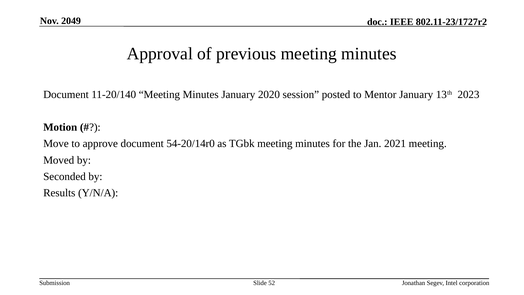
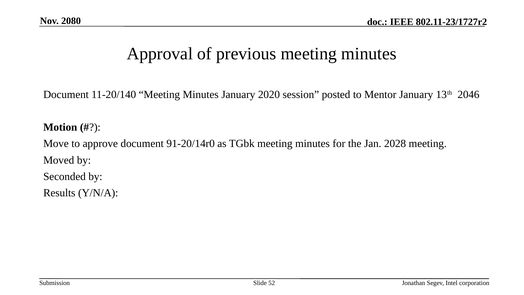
2049: 2049 -> 2080 (71, 21)
2023: 2023 -> 2046 (468, 94)
54-20/14r0: 54-20/14r0 -> 91-20/14r0 (191, 144)
2021: 2021 -> 2028 (395, 144)
